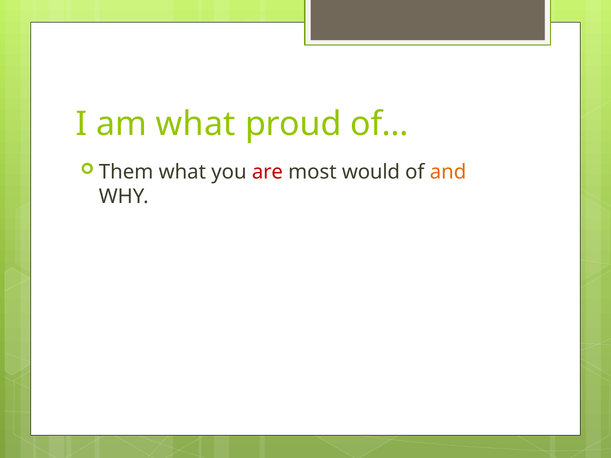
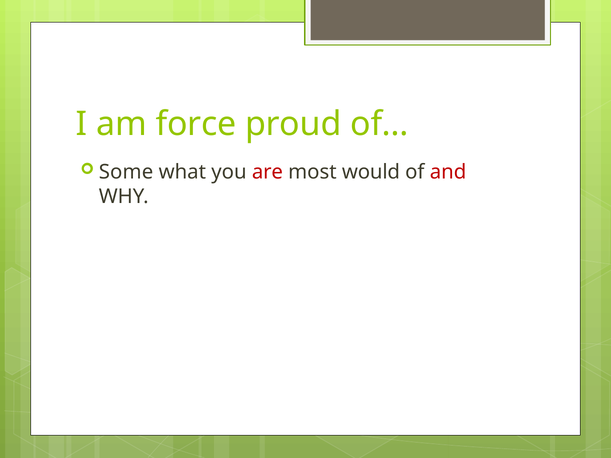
am what: what -> force (196, 124)
Them: Them -> Some (126, 172)
and colour: orange -> red (448, 172)
